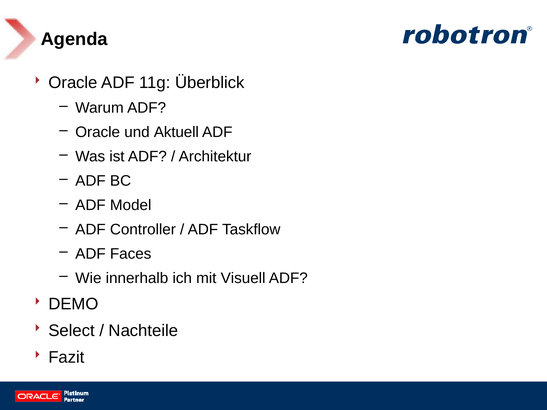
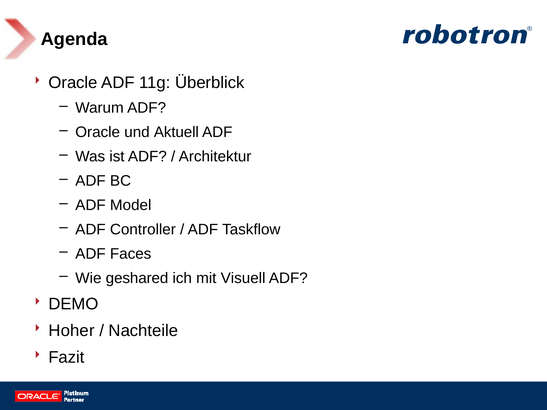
innerhalb: innerhalb -> geshared (137, 278)
Select: Select -> Hoher (72, 331)
